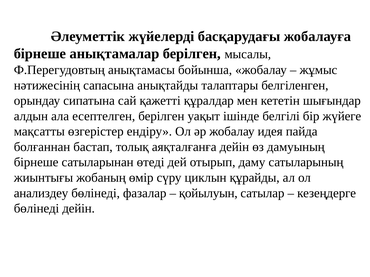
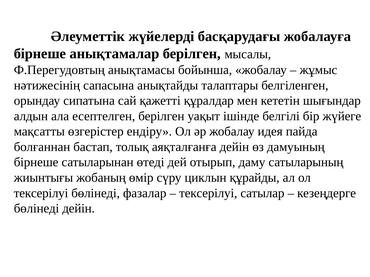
анализдеу: анализдеу -> тексерілуі (41, 193)
қойылуын: қойылуын -> тексерілуі (208, 193)
